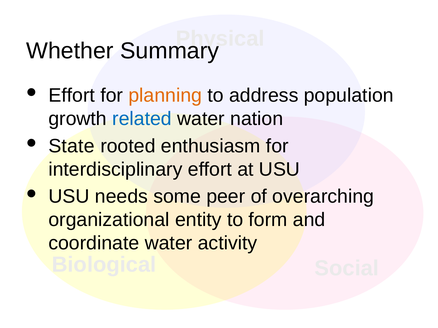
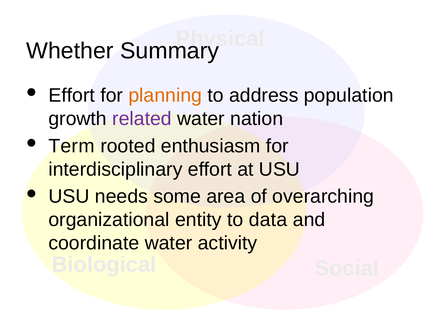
related colour: blue -> purple (142, 119)
State: State -> Term (72, 146)
peer: peer -> area (226, 197)
form: form -> data (268, 220)
